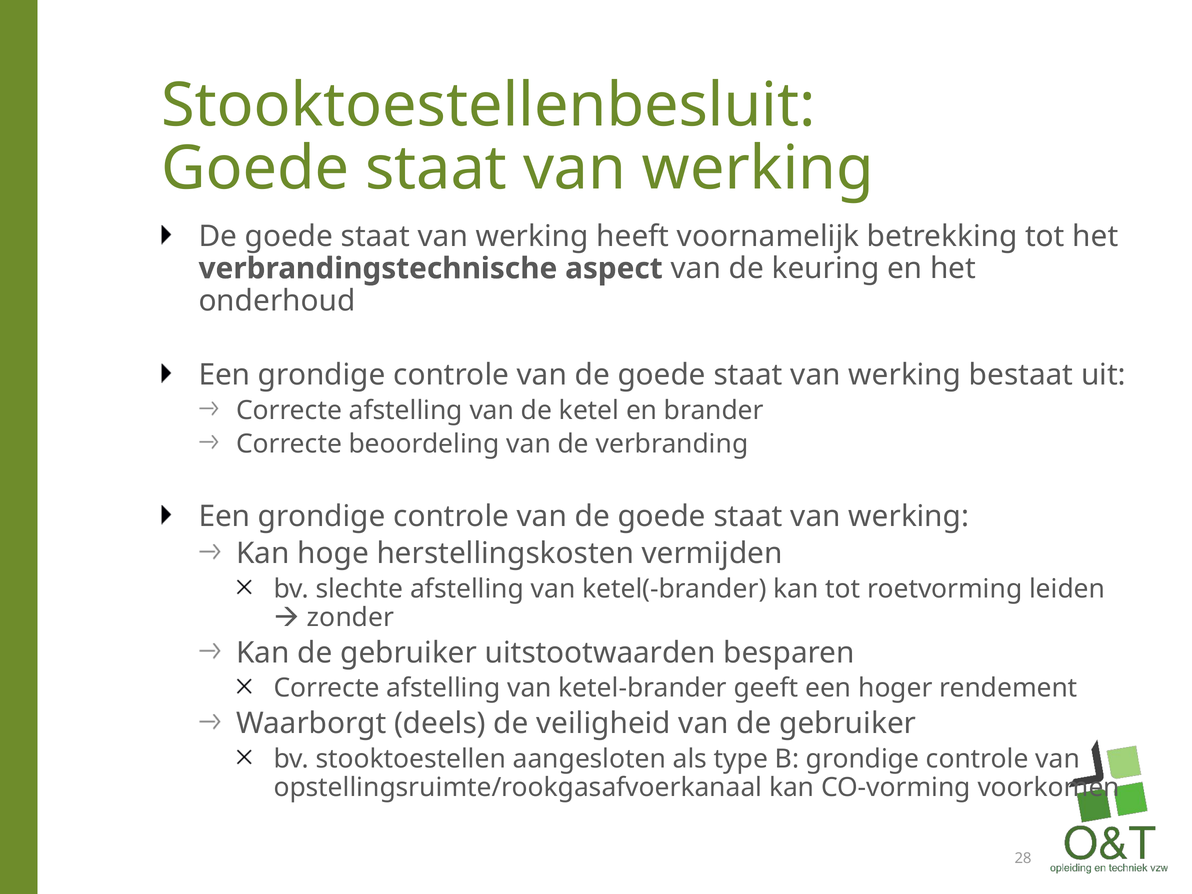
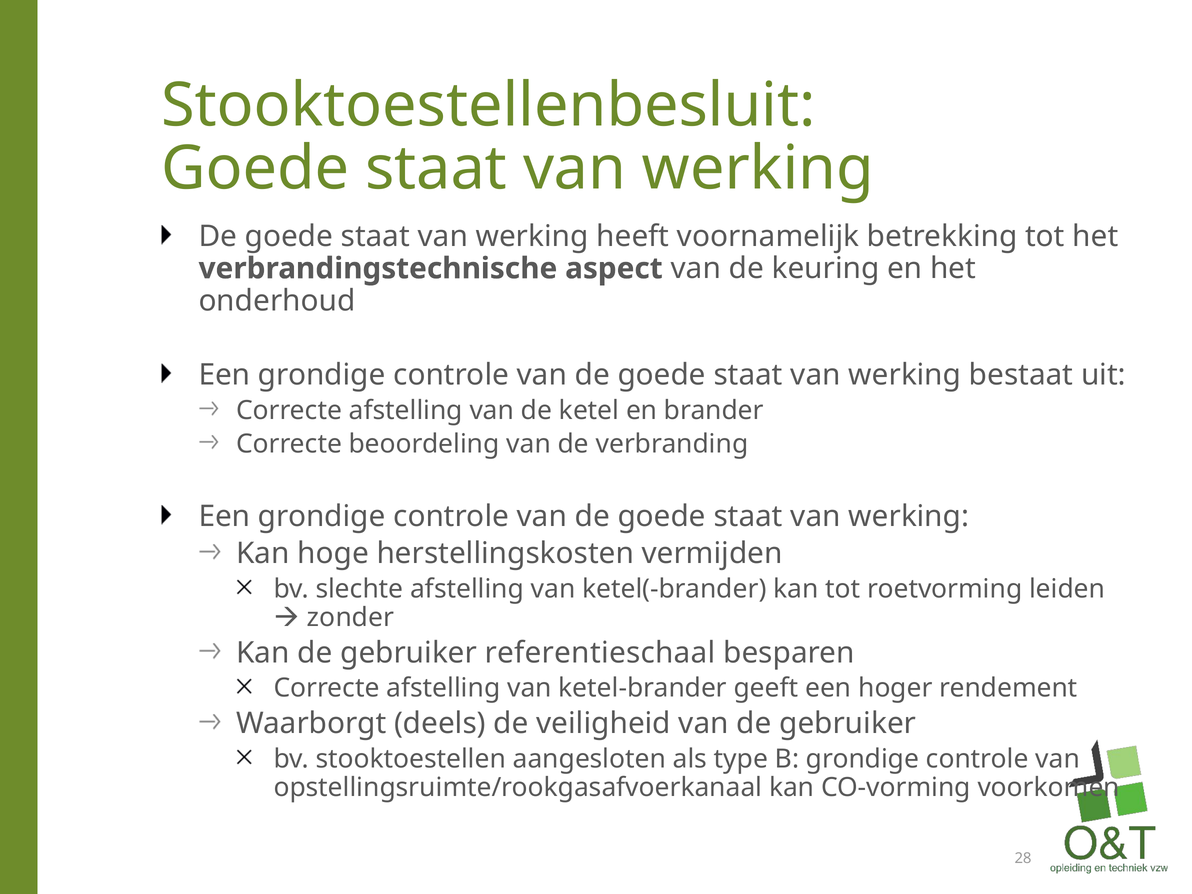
uitstootwaarden: uitstootwaarden -> referentieschaal (600, 653)
